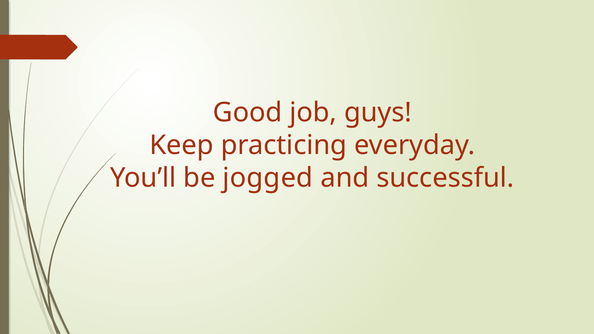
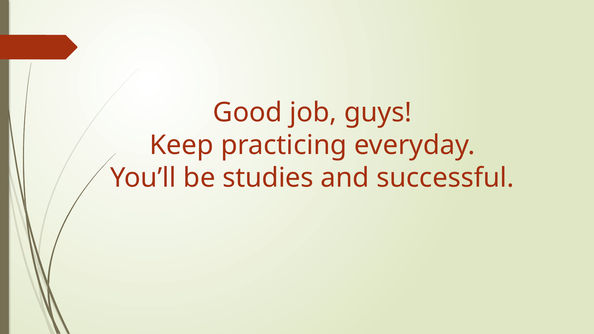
jogged: jogged -> studies (268, 178)
